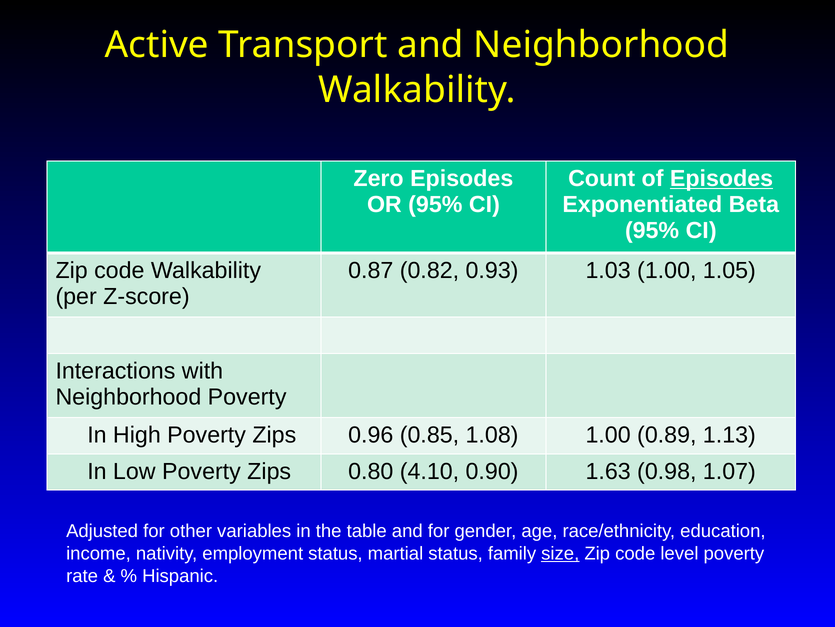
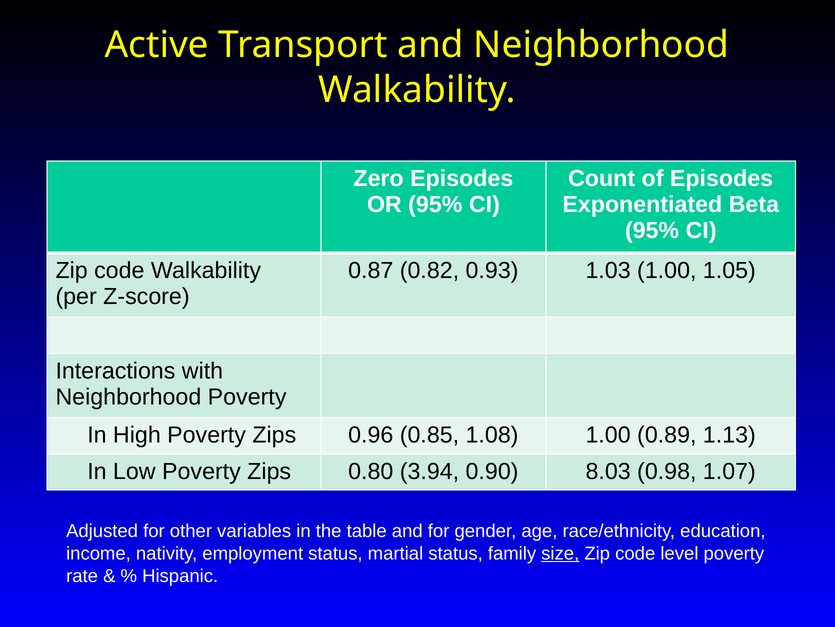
Episodes underline: present -> none (722, 178)
4.10: 4.10 -> 3.94 (429, 471)
1.63: 1.63 -> 8.03 (608, 471)
